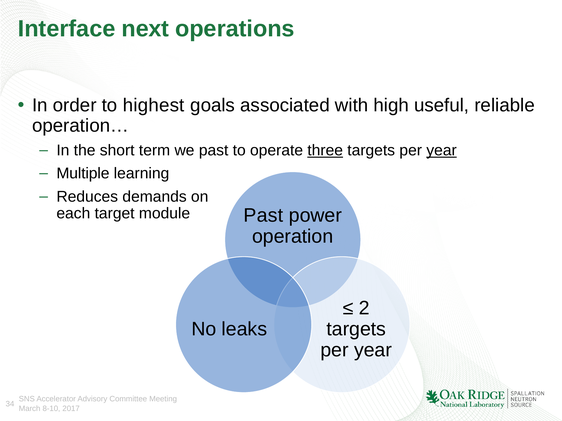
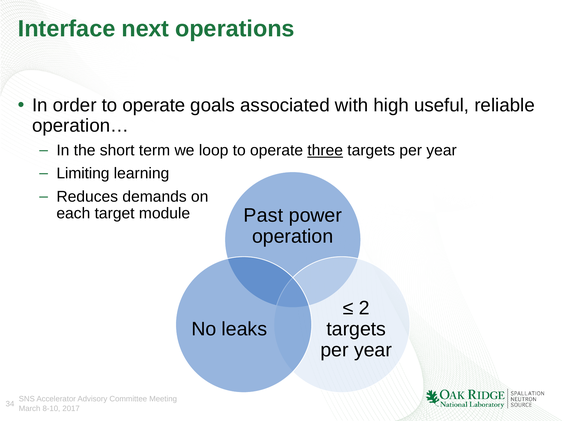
order to highest: highest -> operate (154, 106)
we past: past -> loop (214, 151)
year underline: present -> none (442, 151)
Multiple: Multiple -> Limiting (83, 174)
